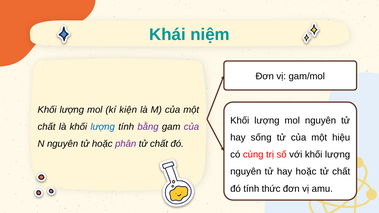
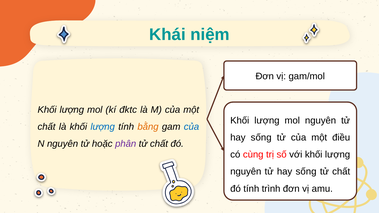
kiện: kiện -> đktc (128, 110)
bằng colour: purple -> orange (148, 127)
của colour: purple -> blue (191, 127)
hiệu: hiệu -> điều (341, 138)
hoặc: hoặc -> sống (306, 172)
thức: thức -> trình (271, 189)
